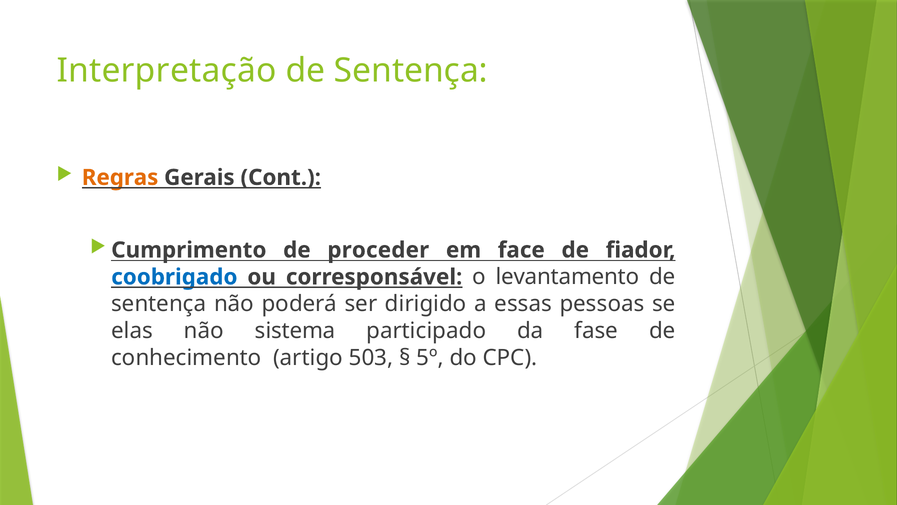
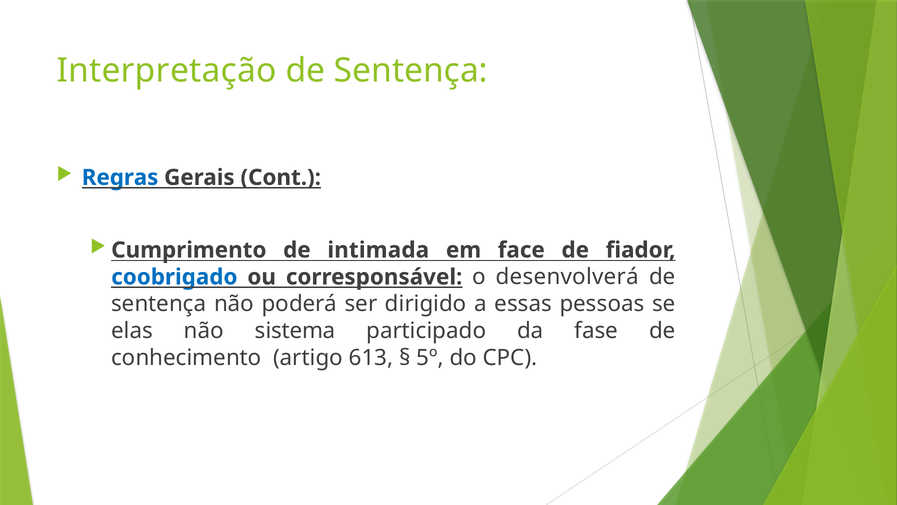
Regras colour: orange -> blue (120, 177)
proceder: proceder -> intimada (378, 250)
levantamento: levantamento -> desenvolverá (567, 277)
503: 503 -> 613 (371, 358)
